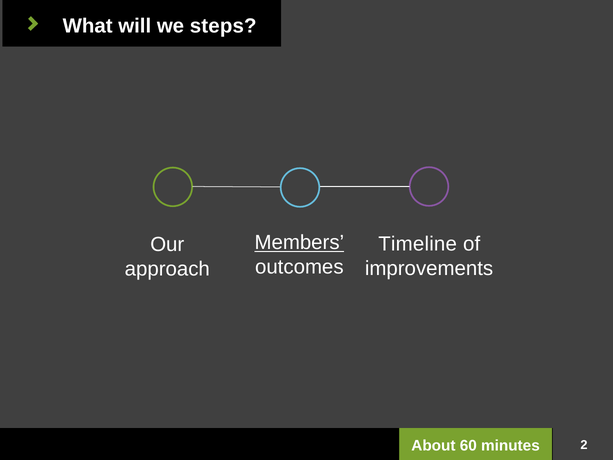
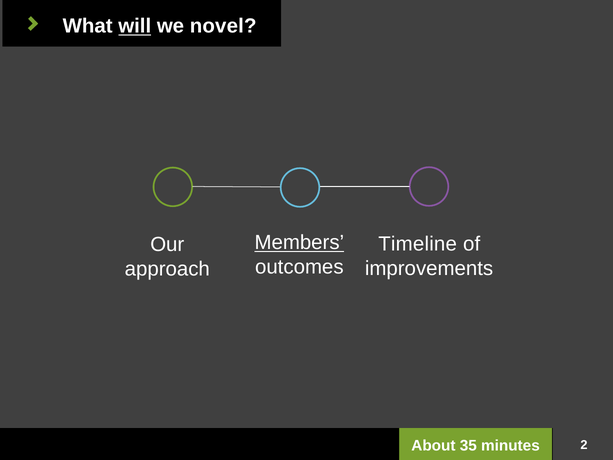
will underline: none -> present (135, 26)
steps: steps -> novel (223, 26)
60: 60 -> 35 (468, 445)
